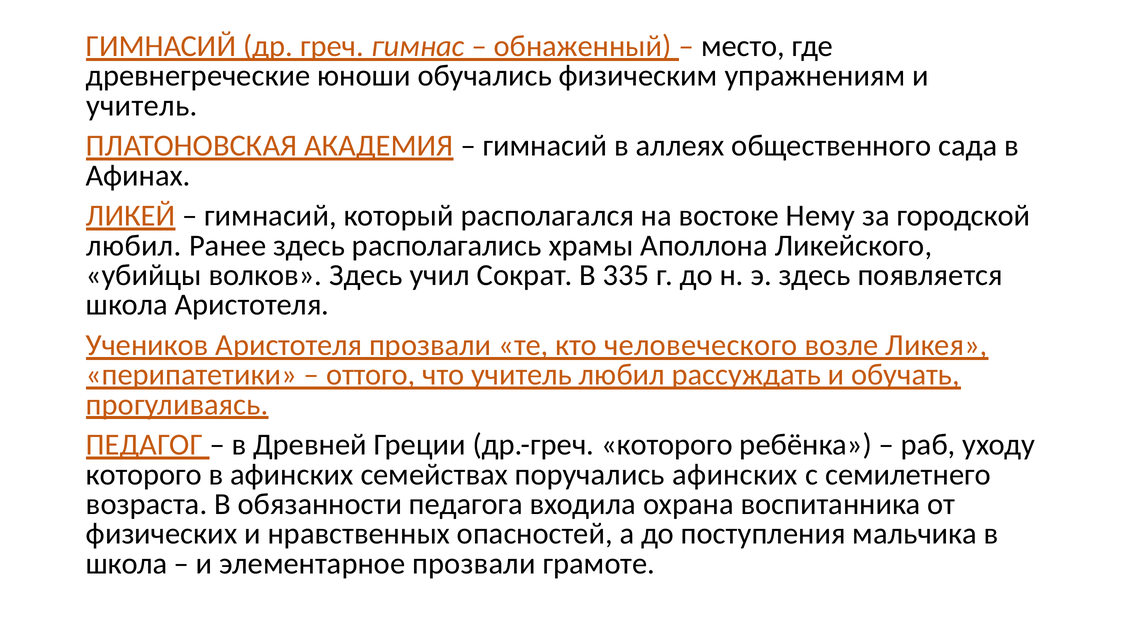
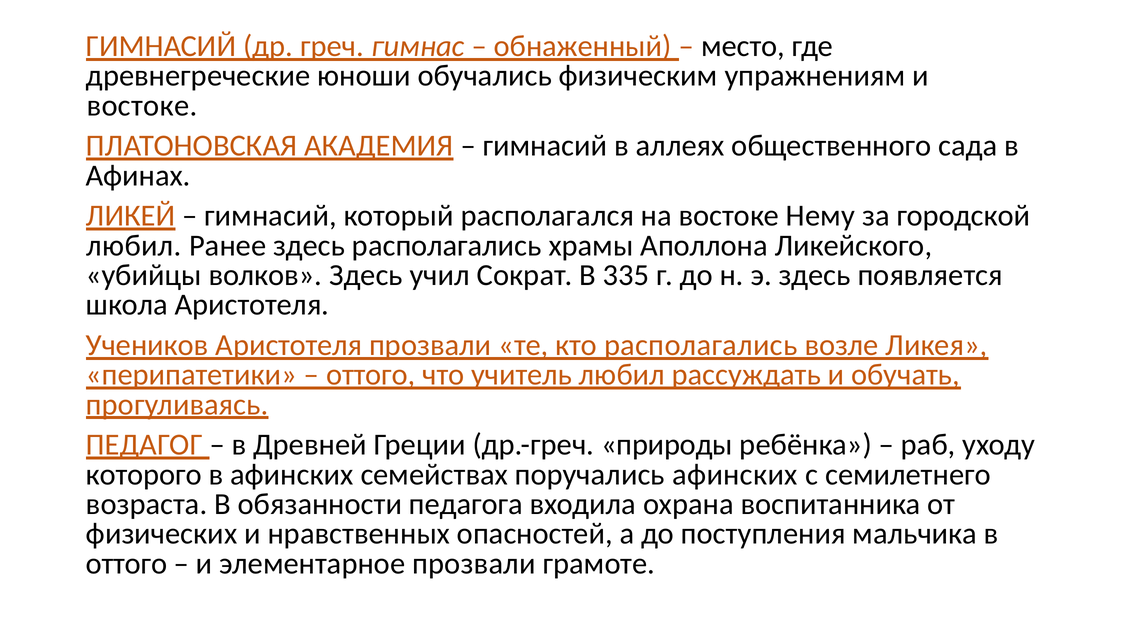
учитель: учитель -> востоке (142, 105)
кто человеческого: человеческого -> располагались (701, 345)
др.-греч которого: которого -> природы (667, 444)
школа: школа -> оттого (127, 563)
